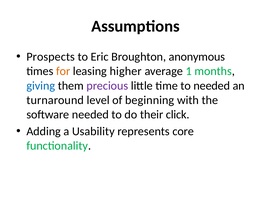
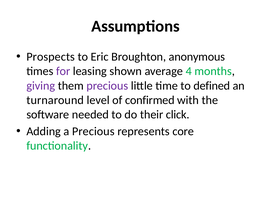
for colour: orange -> purple (63, 71)
higher: higher -> shown (126, 71)
1: 1 -> 4 (189, 71)
giving colour: blue -> purple (41, 86)
to needed: needed -> defined (212, 86)
beginning: beginning -> confirmed (150, 100)
a Usability: Usability -> Precious (93, 132)
